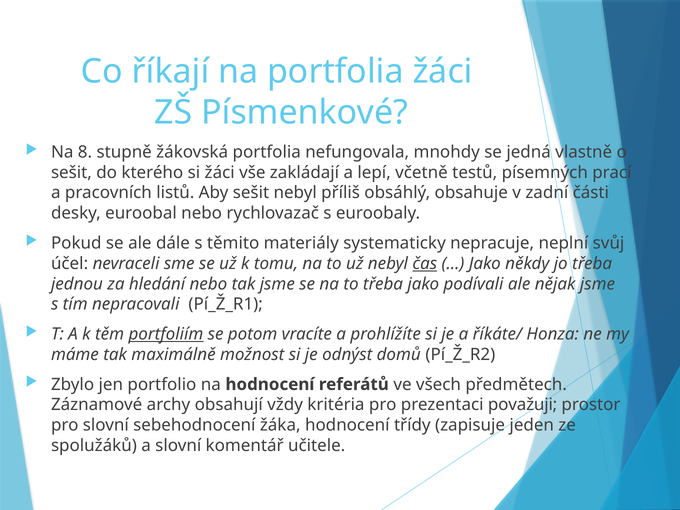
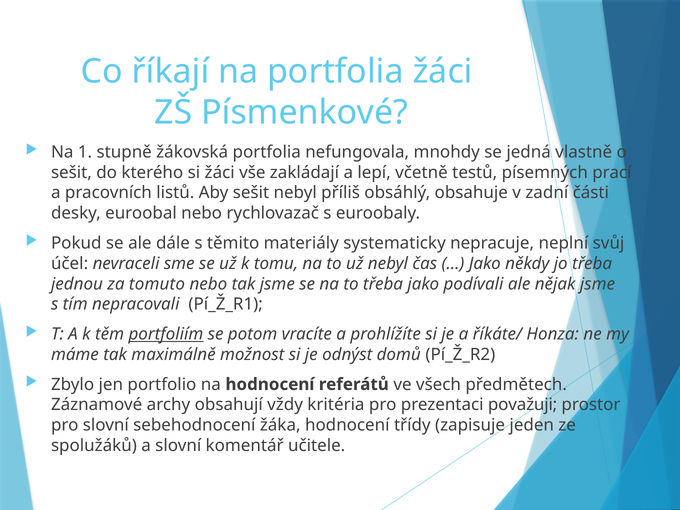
8: 8 -> 1 (85, 152)
čas underline: present -> none (425, 263)
hledání: hledání -> tomuto (157, 284)
